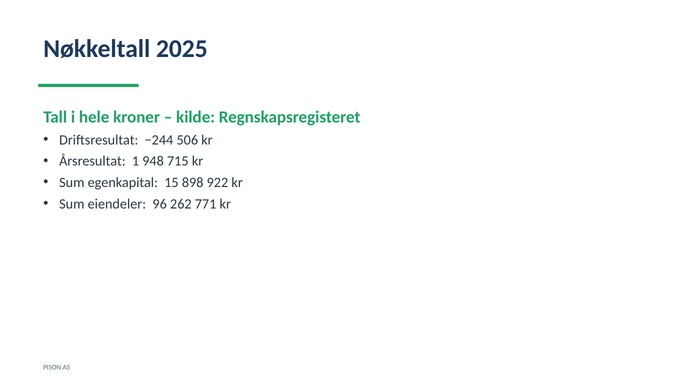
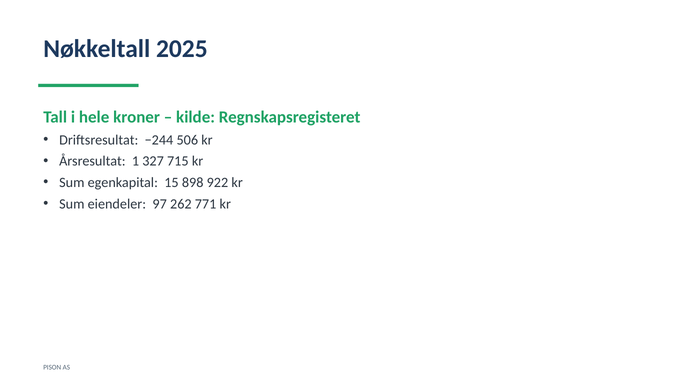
948: 948 -> 327 (153, 161)
96: 96 -> 97 (160, 204)
